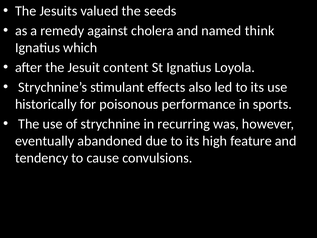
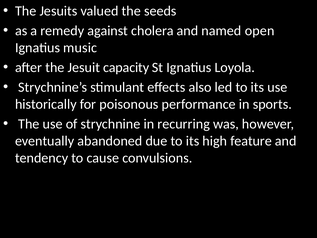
think: think -> open (260, 31)
which: which -> music (80, 48)
content: content -> capacity (126, 67)
